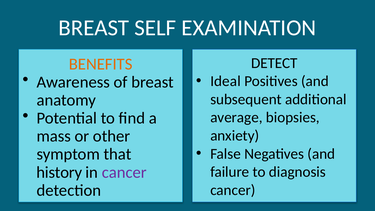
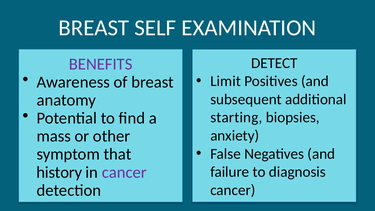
BENEFITS colour: orange -> purple (101, 64)
Ideal: Ideal -> Limit (226, 81)
average: average -> starting (236, 117)
